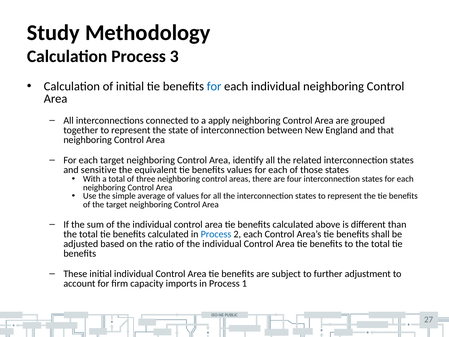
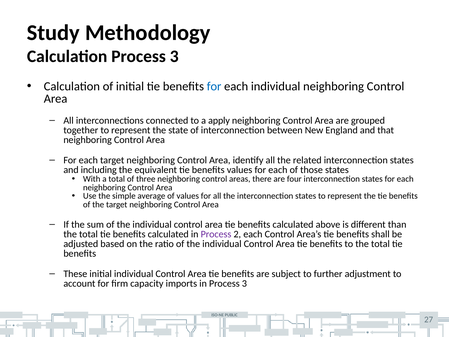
sensitive: sensitive -> including (99, 170)
Process colour: blue -> purple (216, 234)
in Process 1: 1 -> 3 (244, 283)
